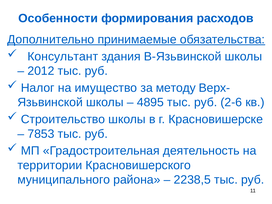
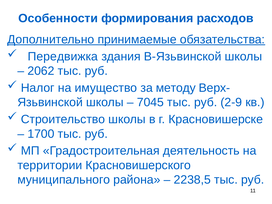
Консультант: Консультант -> Передвижка (63, 56)
2012: 2012 -> 2062 (41, 71)
4895: 4895 -> 7045 (150, 102)
2-6: 2-6 -> 2-9 (231, 102)
7853: 7853 -> 1700 (41, 134)
